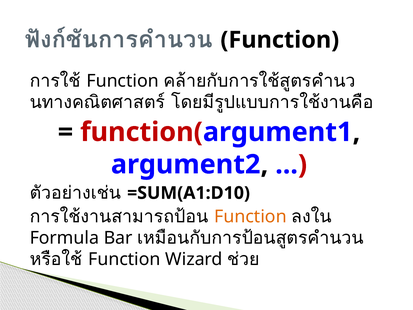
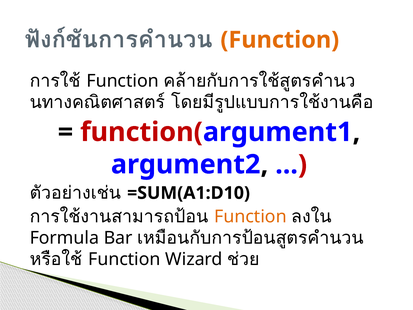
Function colour: black -> orange (280, 40)
